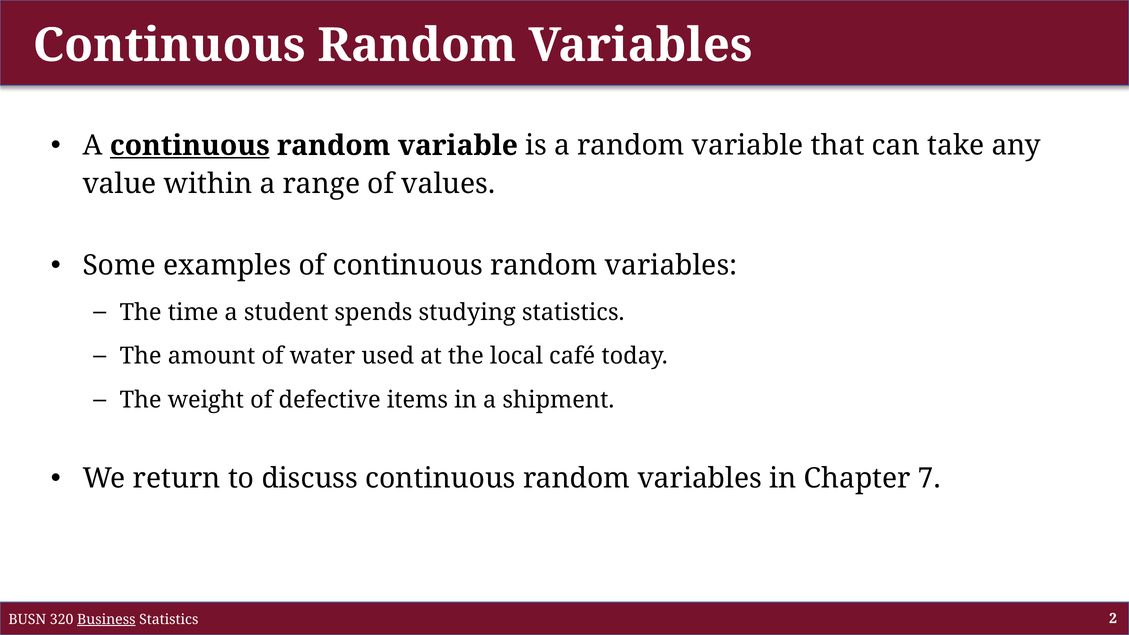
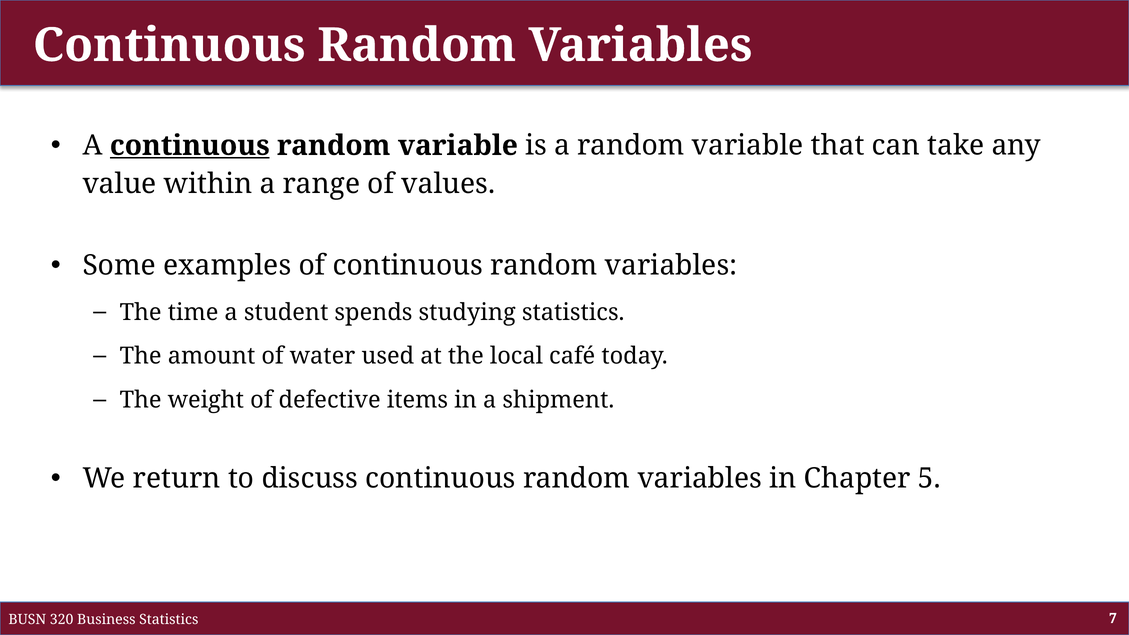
7: 7 -> 5 (929, 479)
Business underline: present -> none (106, 620)
2: 2 -> 7 (1113, 619)
